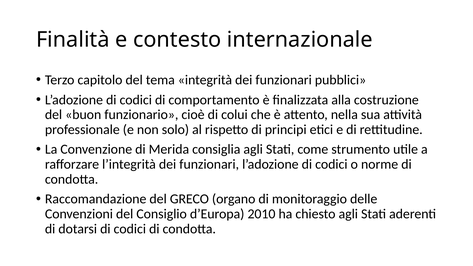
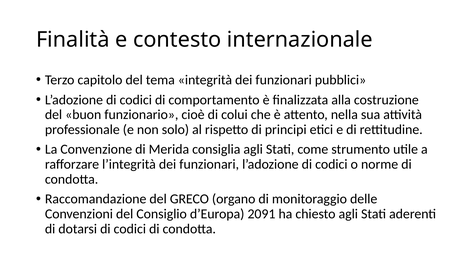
2010: 2010 -> 2091 (261, 214)
